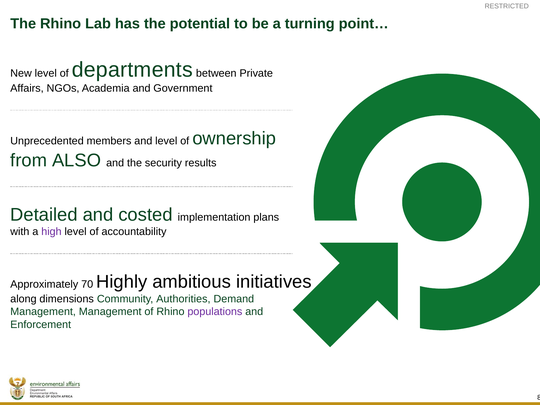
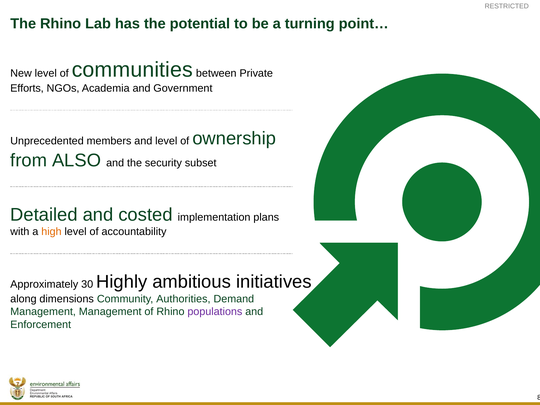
departments: departments -> communities (132, 70)
Affairs: Affairs -> Efforts (27, 88)
results: results -> subset (201, 163)
high colour: purple -> orange (51, 232)
70: 70 -> 30 (87, 284)
